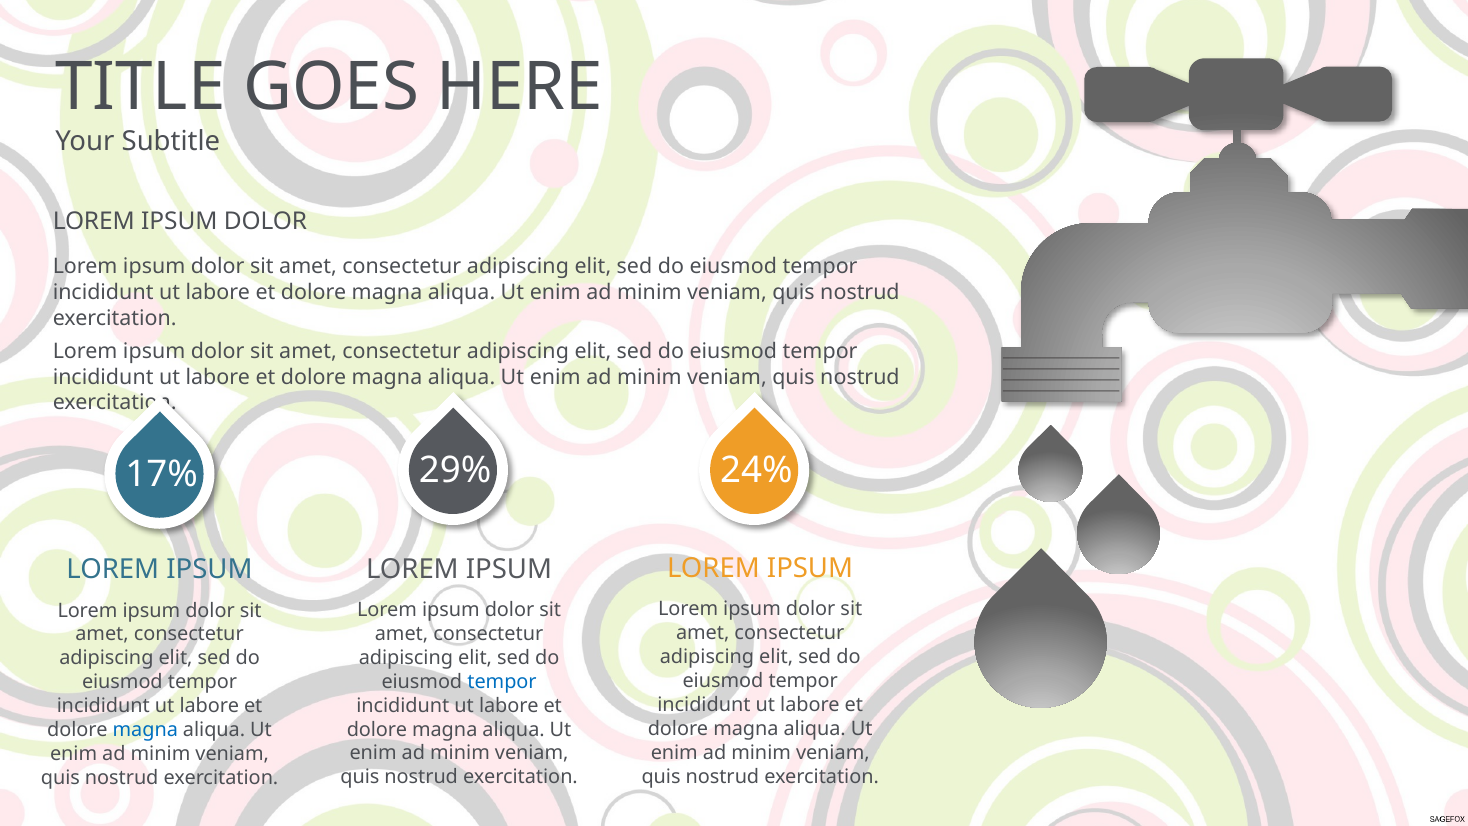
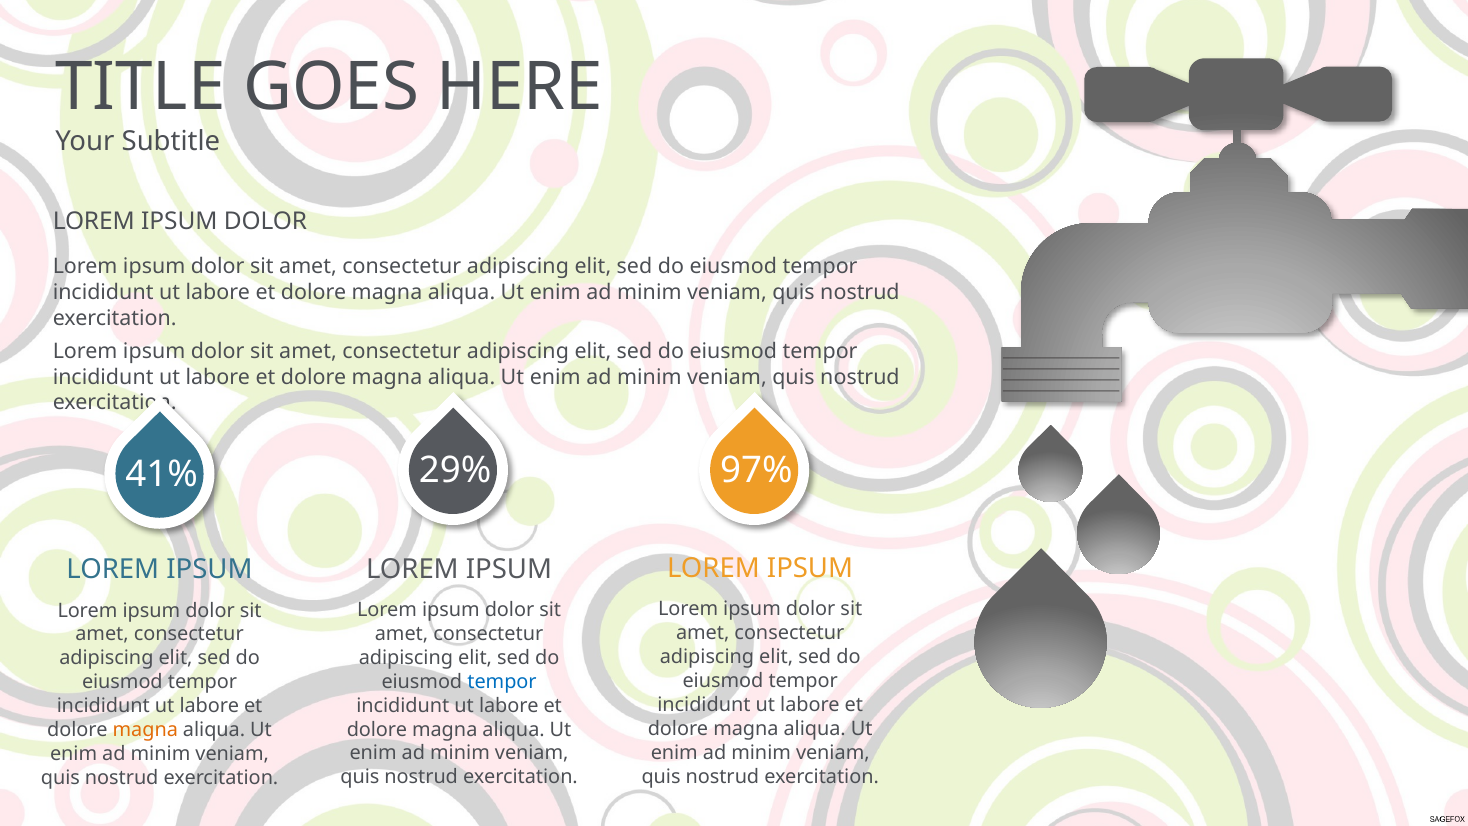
17%: 17% -> 41% (162, 474)
24%: 24% -> 97% (756, 470)
magna colour: blue -> orange (145, 730)
